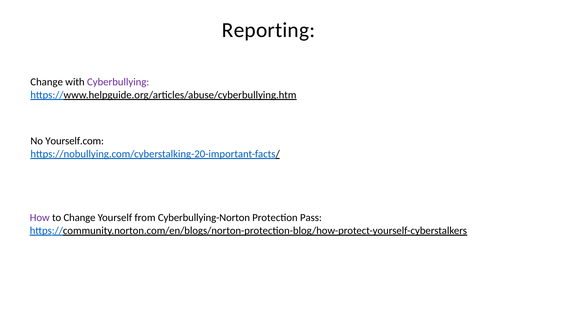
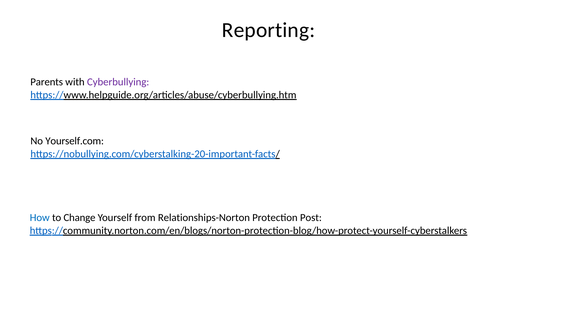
Change: Change -> Parents (47, 82)
How colour: purple -> blue (40, 218)
Cyberbullying-Norton: Cyberbullying-Norton -> Relationships-Norton (204, 218)
Pass: Pass -> Post (311, 218)
